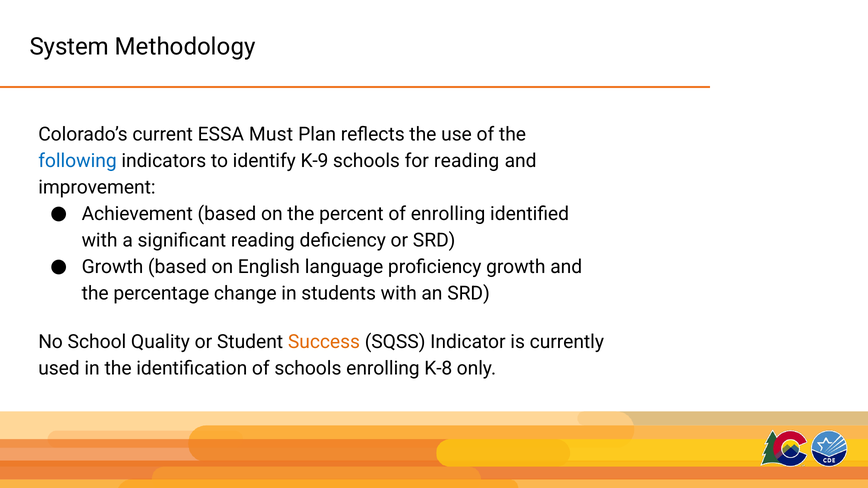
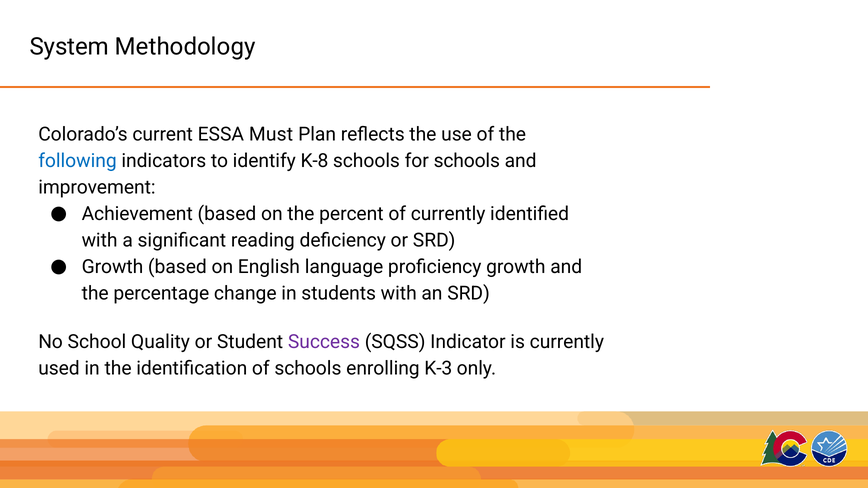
K-9: K-9 -> K-8 (314, 161)
for reading: reading -> schools (467, 161)
of enrolling: enrolling -> currently (448, 214)
Success colour: orange -> purple (324, 342)
K-8: K-8 -> K-3 (438, 369)
